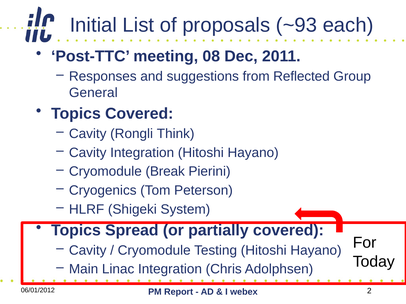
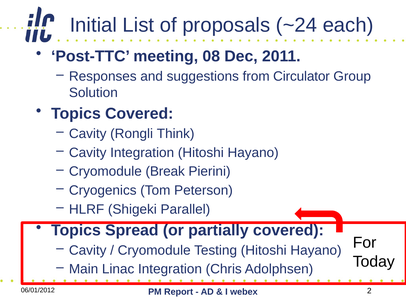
~93: ~93 -> ~24 (297, 25)
Reflected: Reflected -> Circulator (301, 77)
General: General -> Solution (93, 93)
System: System -> Parallel (185, 210)
